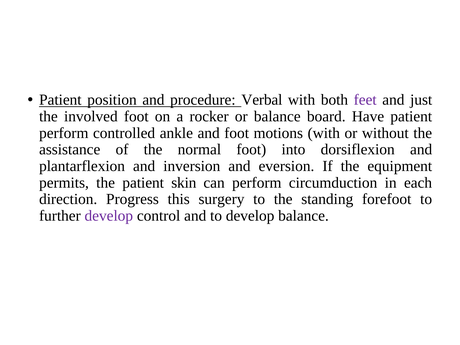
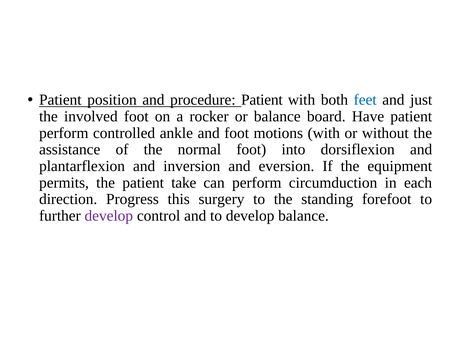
procedure Verbal: Verbal -> Patient (262, 100)
feet colour: purple -> blue (365, 100)
skin: skin -> take (184, 183)
